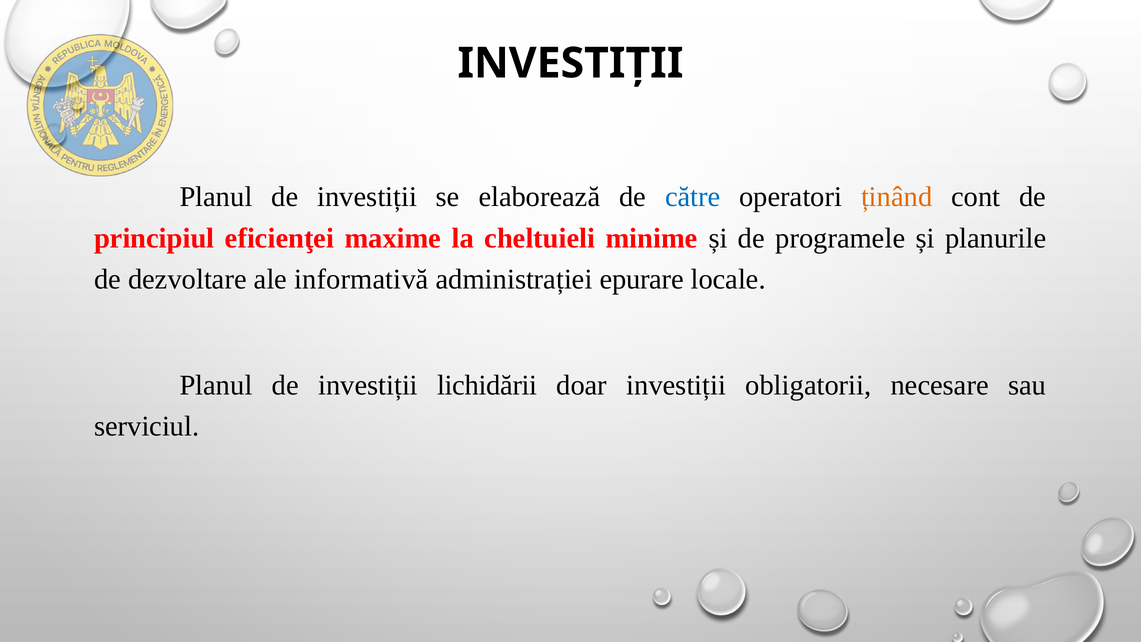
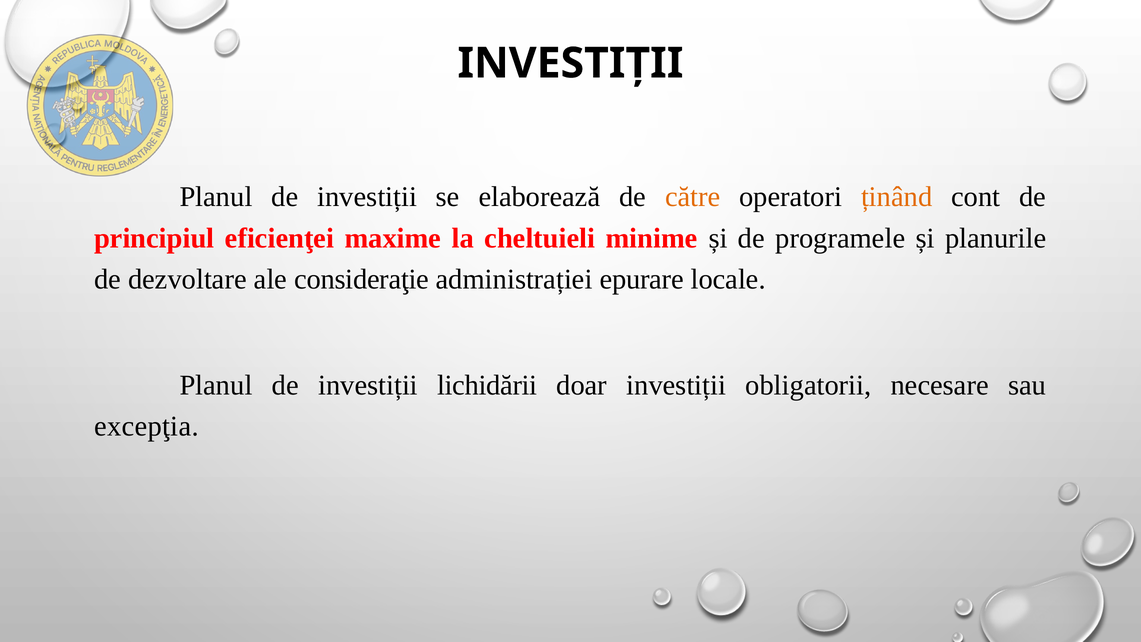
către colour: blue -> orange (693, 197)
informativă: informativă -> consideraţie (362, 279)
serviciul: serviciul -> excepţia (146, 426)
